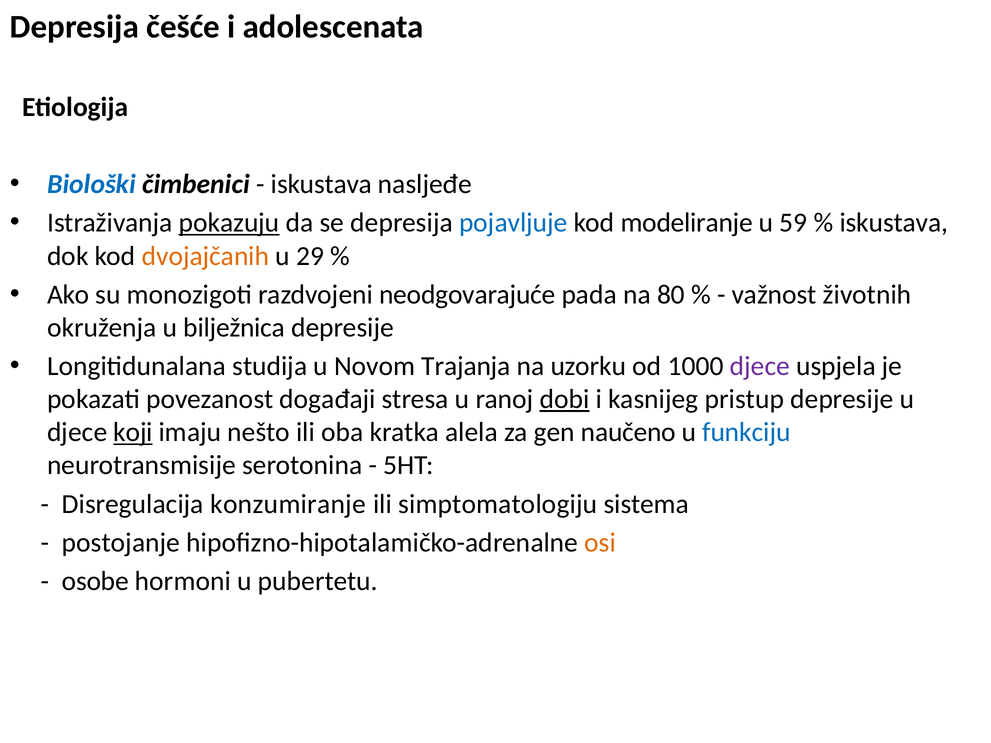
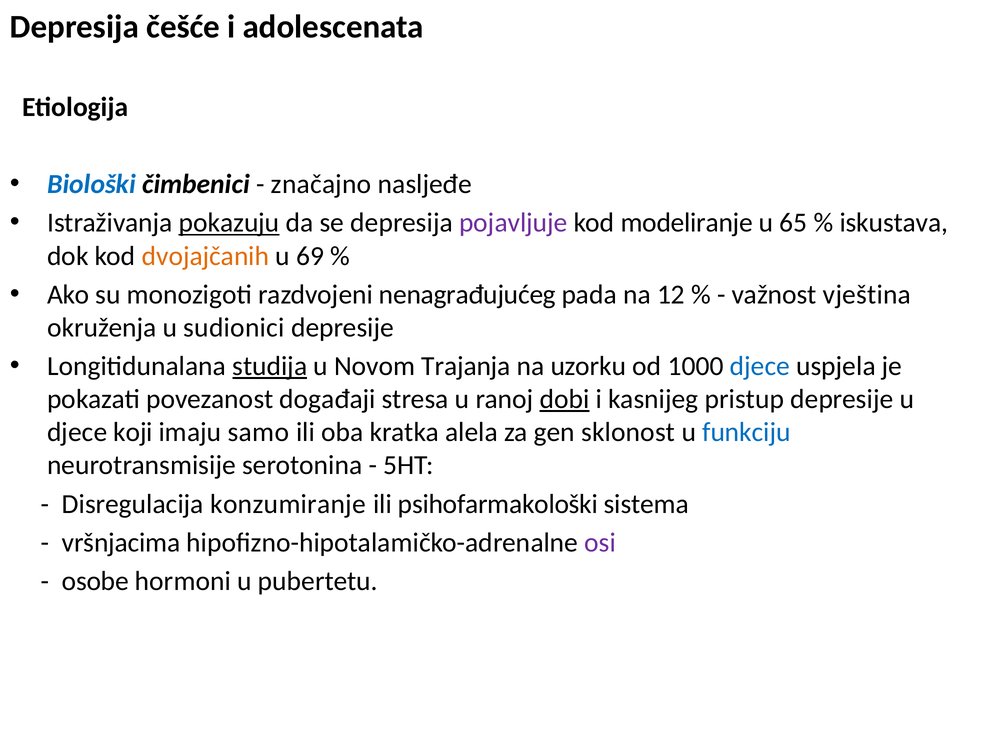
iskustava: iskustava -> značajno (321, 184)
pojavljuje colour: blue -> purple (513, 223)
59: 59 -> 65 (793, 223)
29: 29 -> 69 (310, 256)
neodgovarajuće: neodgovarajuće -> nenagrađujućeg (467, 295)
80: 80 -> 12 (671, 295)
životnih: životnih -> vještina (867, 295)
bilježnica: bilježnica -> sudionici (234, 328)
studija underline: none -> present (270, 366)
djece colour: purple -> blue (760, 366)
koji underline: present -> none (133, 432)
nešto: nešto -> samo (259, 432)
naučeno: naučeno -> sklonost (628, 432)
simptomatologiju: simptomatologiju -> psihofarmakološki (498, 504)
postojanje: postojanje -> vršnjacima (121, 543)
osi colour: orange -> purple (600, 543)
